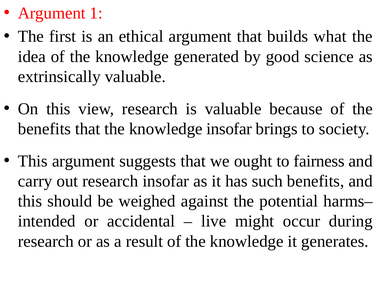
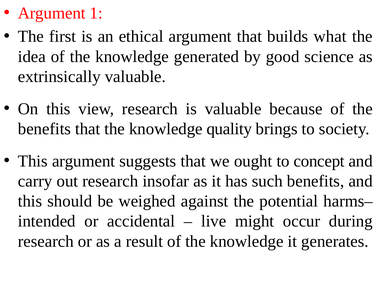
knowledge insofar: insofar -> quality (229, 129)
fairness: fairness -> concept (319, 161)
